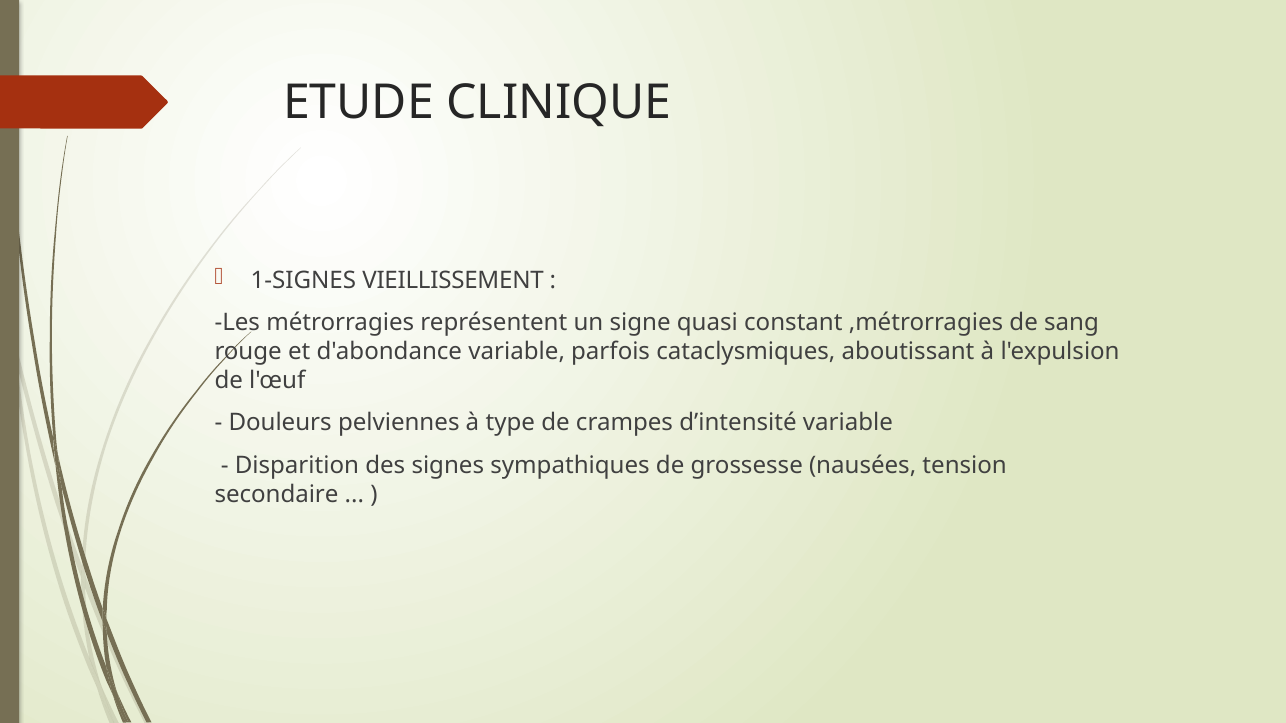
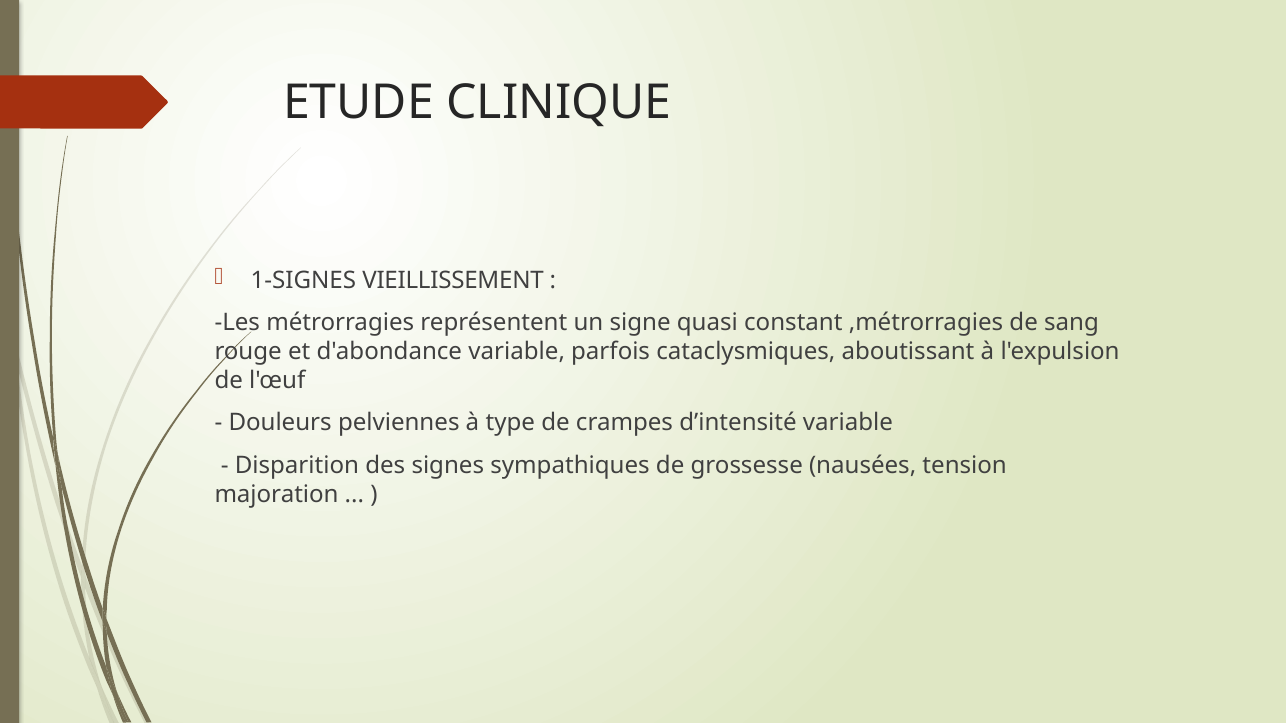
secondaire: secondaire -> majoration (277, 494)
